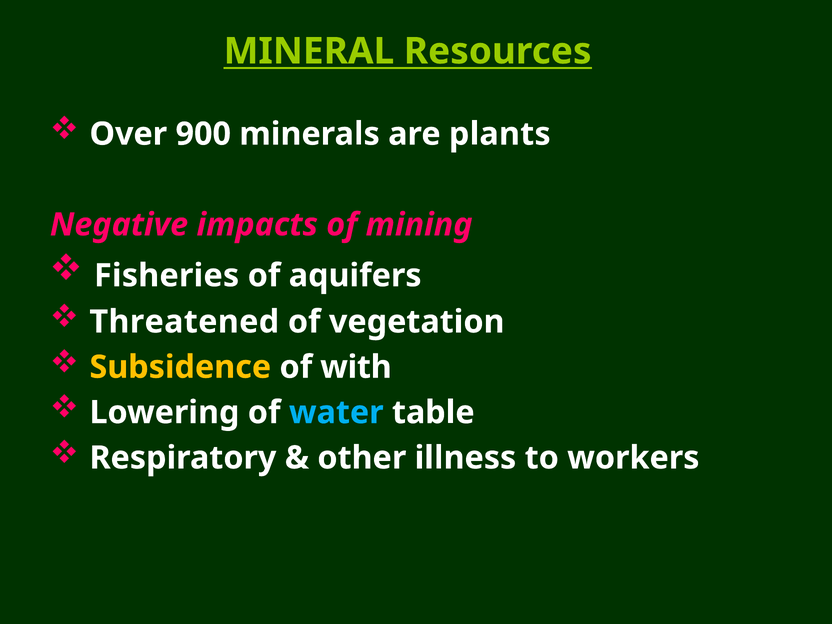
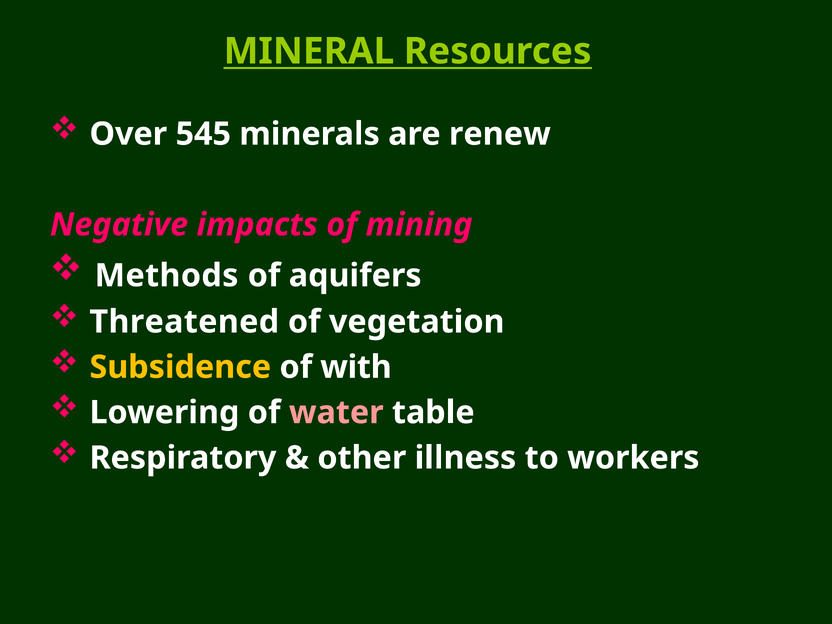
900: 900 -> 545 (203, 134)
plants: plants -> renew (500, 134)
Fisheries: Fisheries -> Methods (167, 276)
water colour: light blue -> pink (336, 412)
